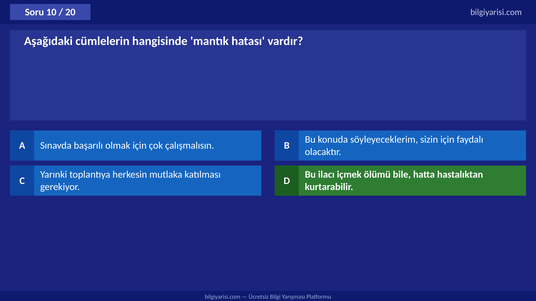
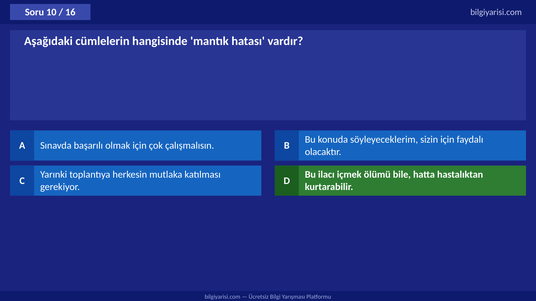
20: 20 -> 16 (70, 12)
